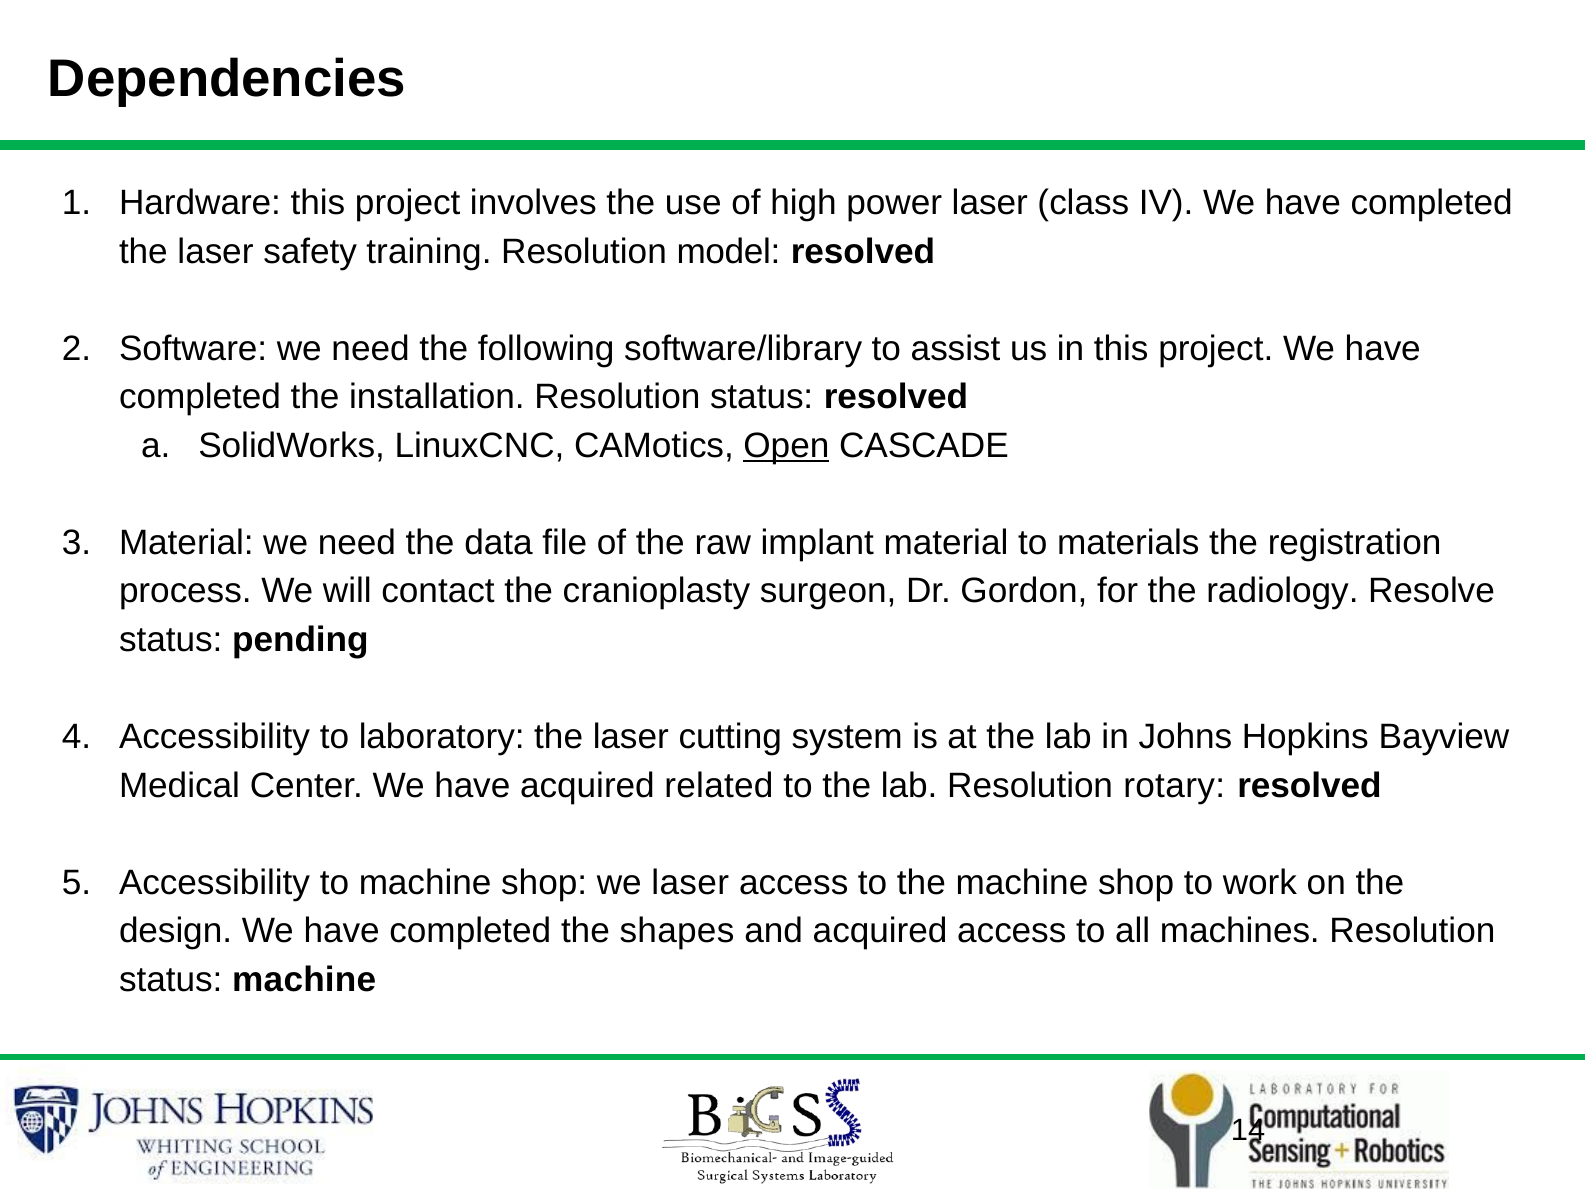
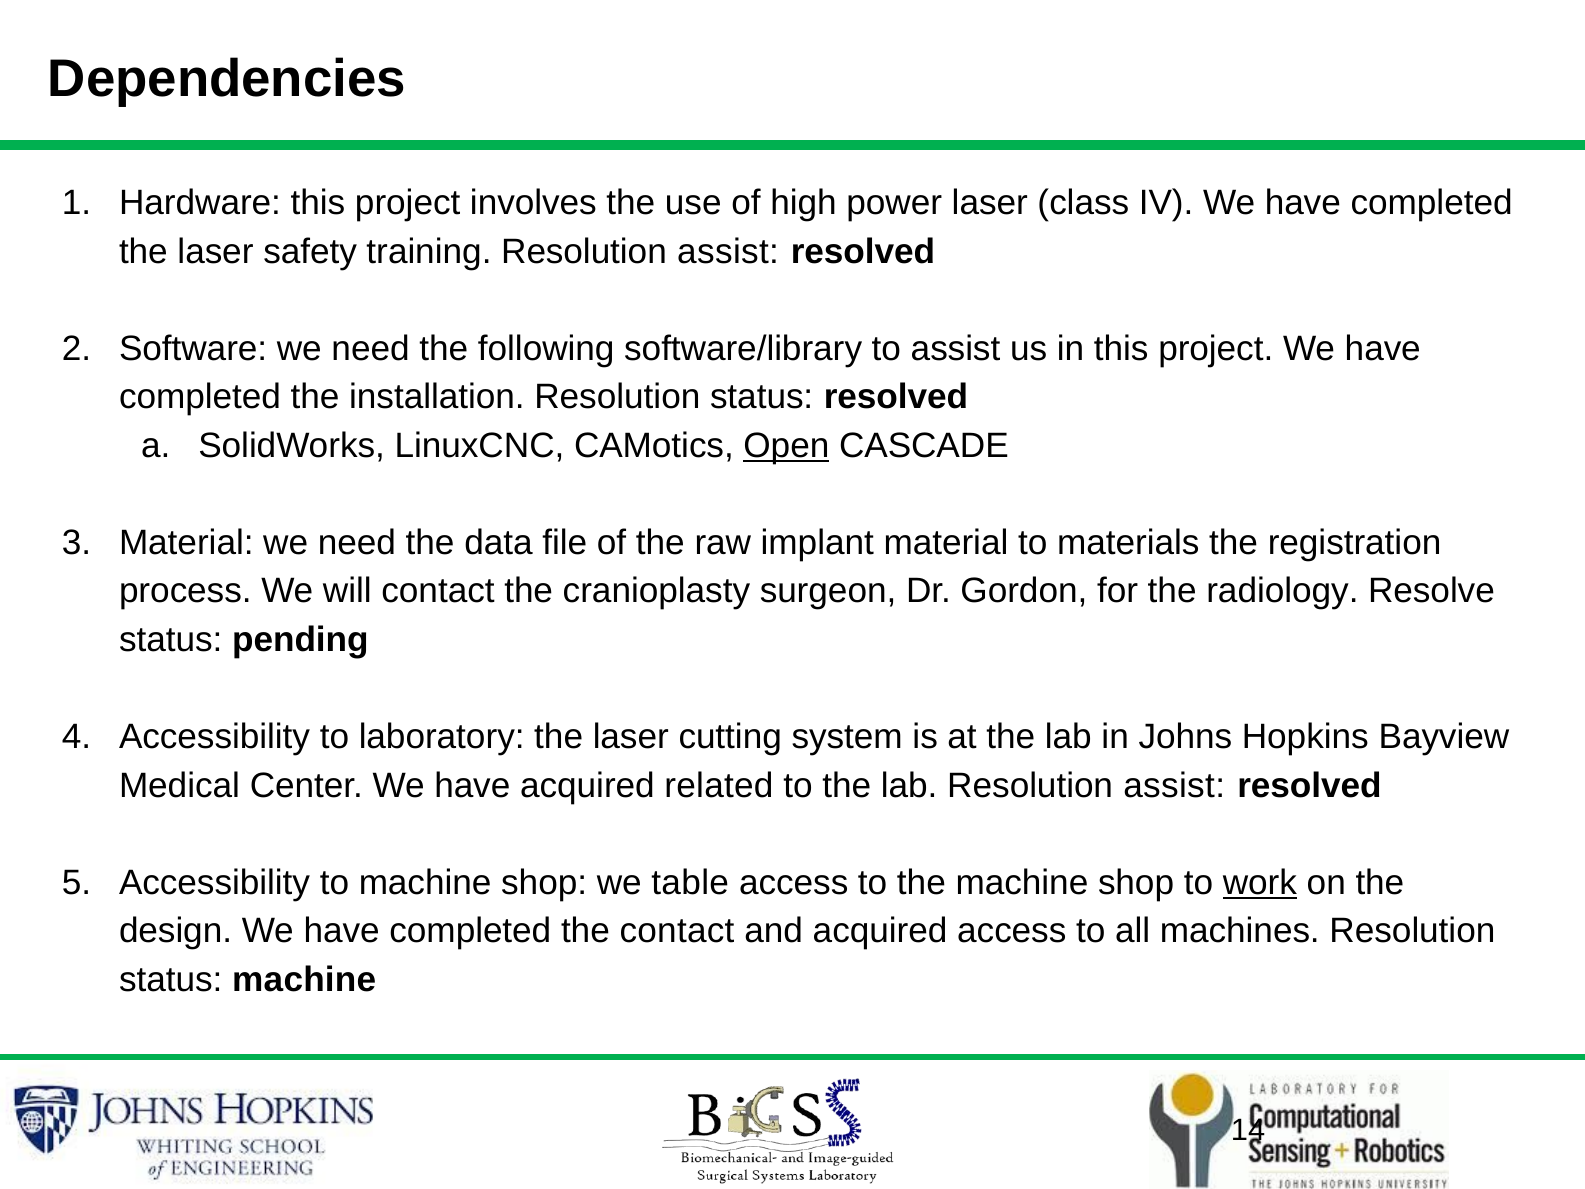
training Resolution model: model -> assist (728, 251)
lab Resolution rotary: rotary -> assist (1174, 785)
we laser: laser -> table (690, 883)
work underline: none -> present (1260, 883)
the shapes: shapes -> contact (677, 931)
